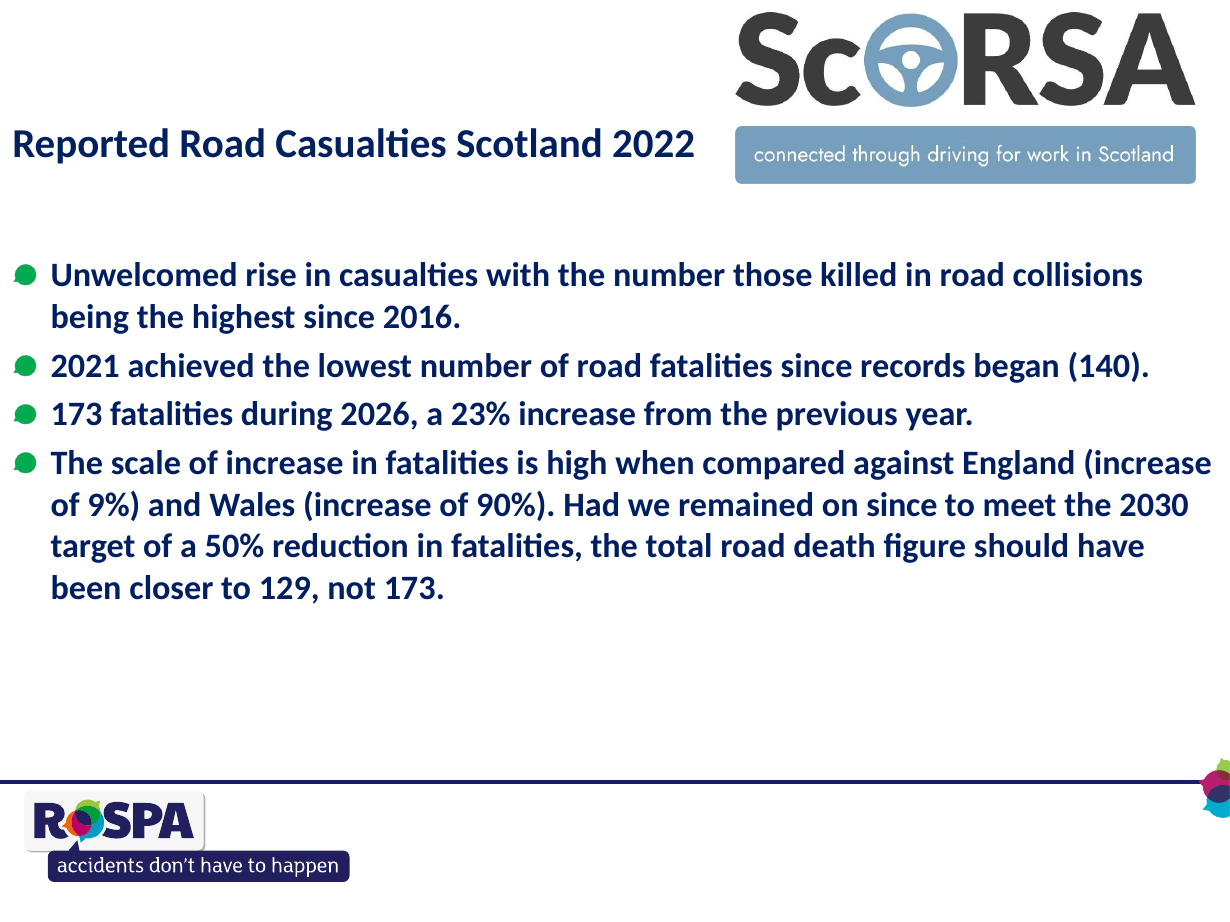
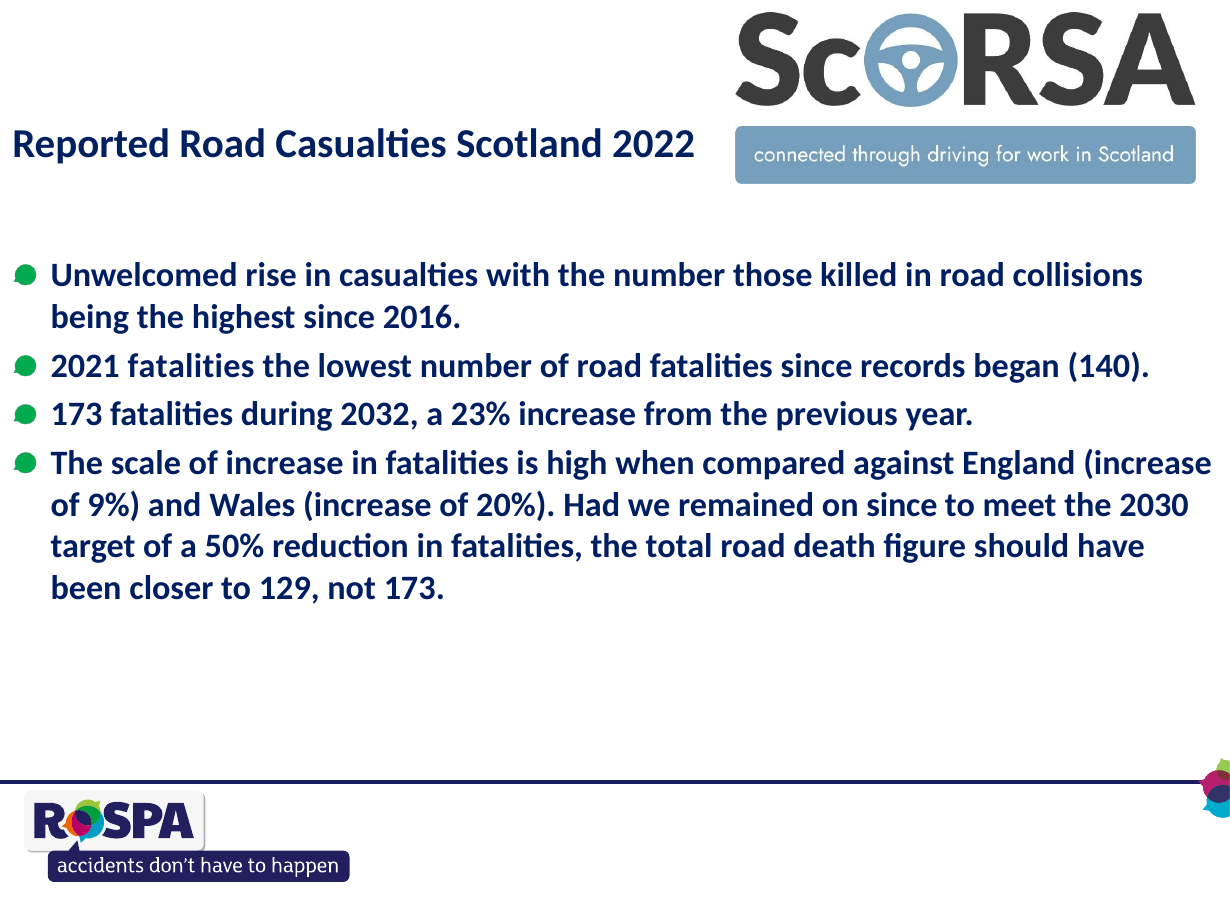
2021 achieved: achieved -> fatalities (191, 366)
2026: 2026 -> 2032 (379, 415)
90%: 90% -> 20% (516, 505)
